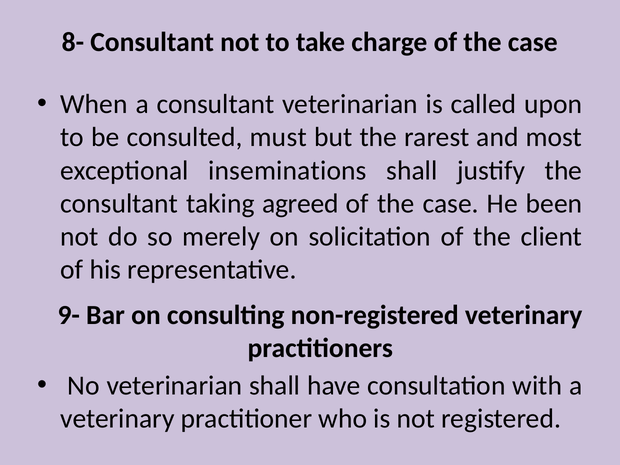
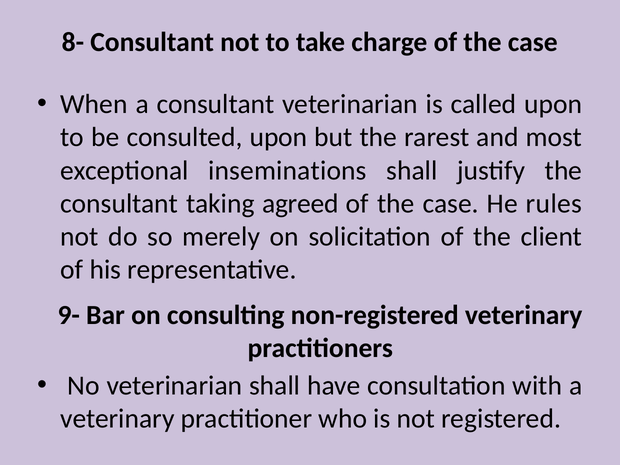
consulted must: must -> upon (278, 137)
been: been -> rules (554, 204)
